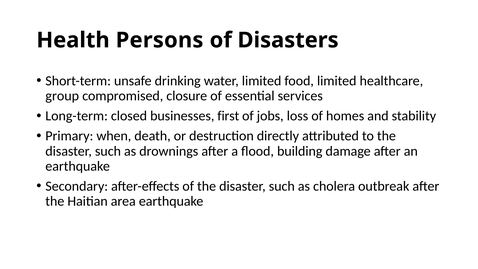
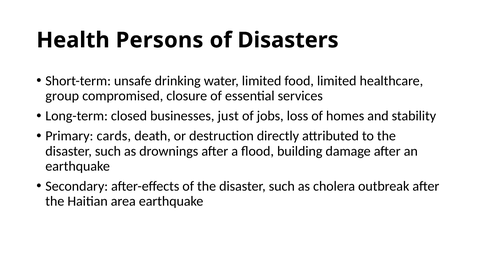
first: first -> just (228, 116)
when: when -> cards (114, 136)
